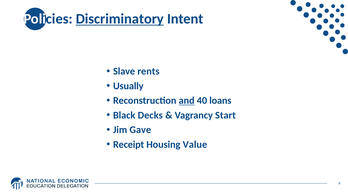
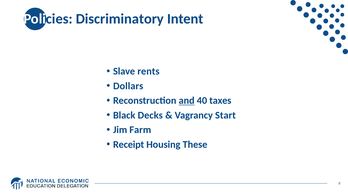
Discriminatory underline: present -> none (120, 19)
Usually: Usually -> Dollars (128, 86)
loans: loans -> taxes (220, 100)
Gave: Gave -> Farm (140, 130)
Value: Value -> These (195, 144)
